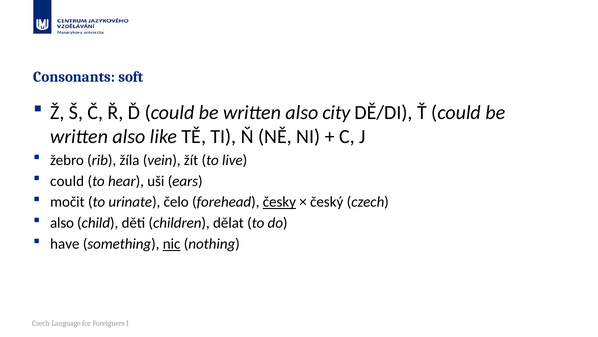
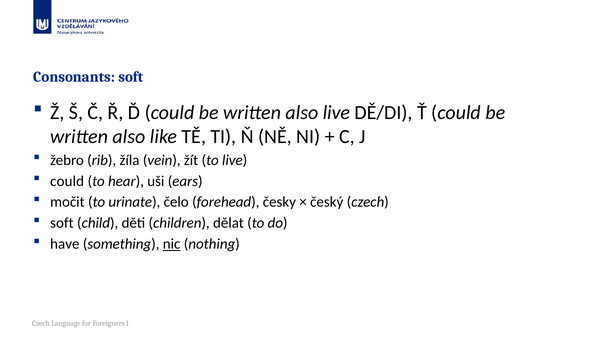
also city: city -> live (336, 112)
česky underline: present -> none (279, 202)
also: also -> soft (62, 223)
